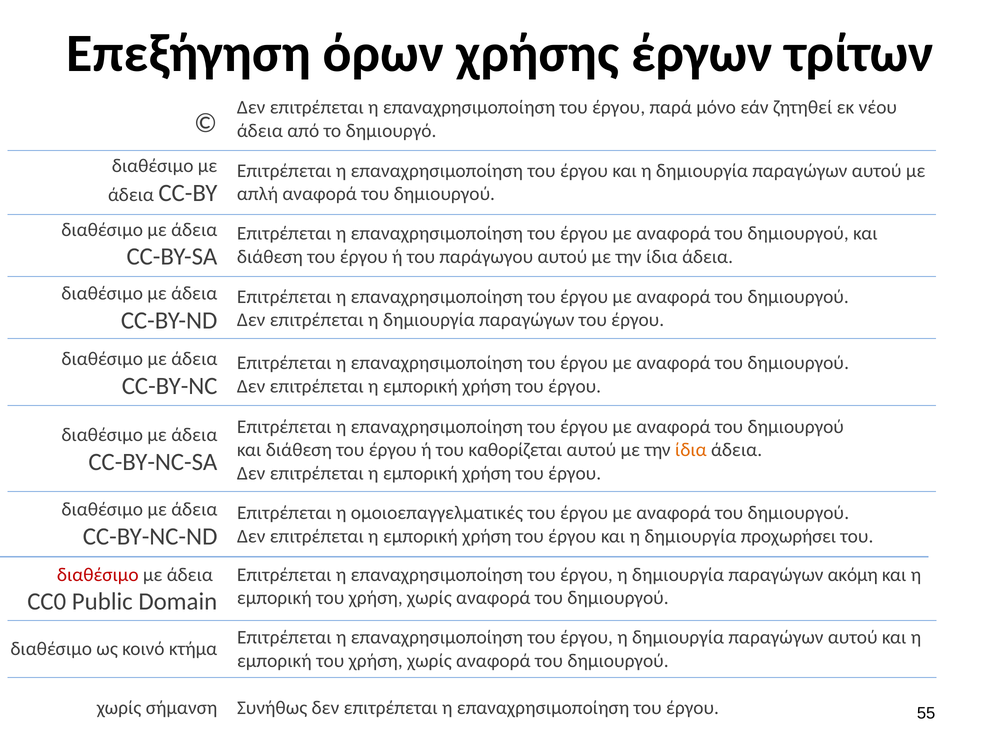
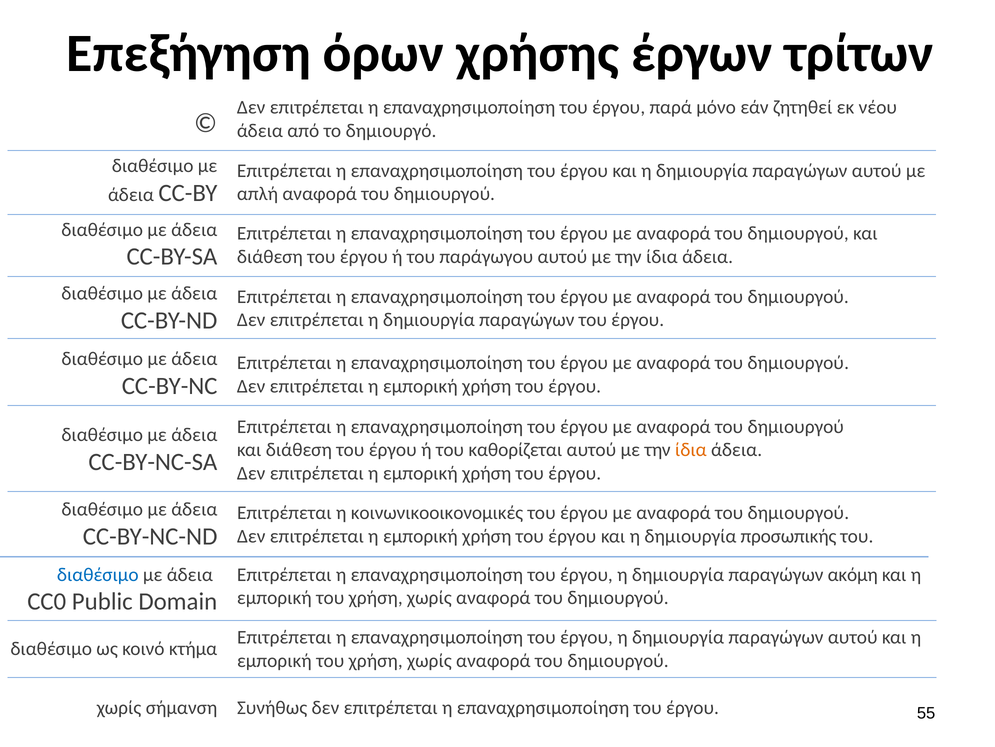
ομοιοεπαγγελματικές: ομοιοεπαγγελματικές -> κοινωνικοοικονομικές (437, 512)
προχωρήσει: προχωρήσει -> προσωπικής (788, 536)
διαθέσιμο colour: red -> blue (98, 574)
